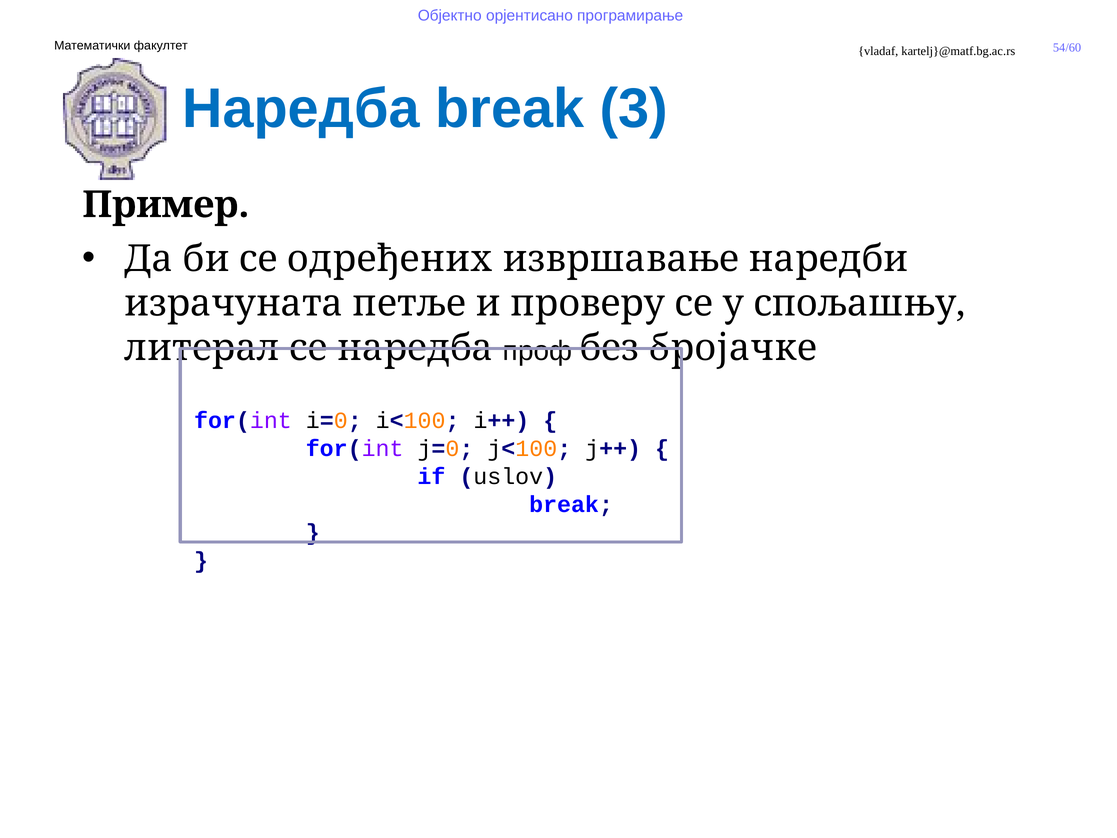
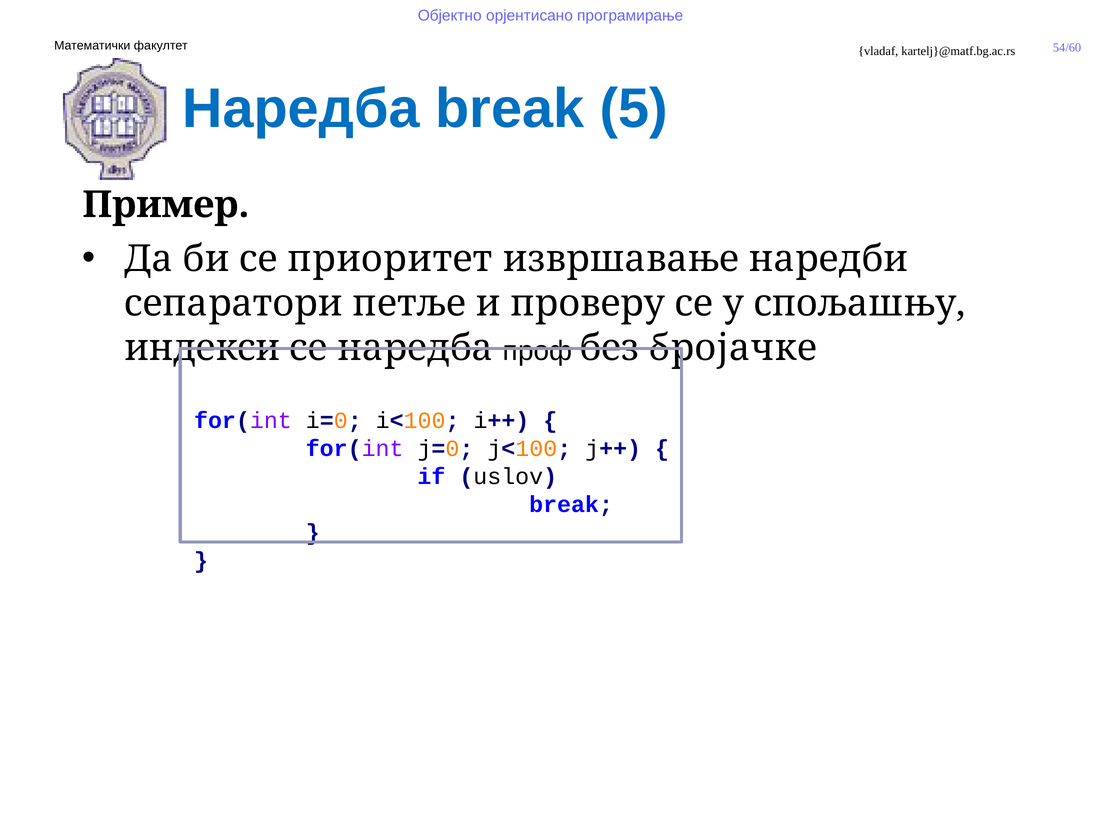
3: 3 -> 5 (634, 109)
одређених: одређених -> приоритет (390, 259)
израчуната: израчуната -> сепаратори (234, 303)
литерал: литерал -> индекси (202, 348)
